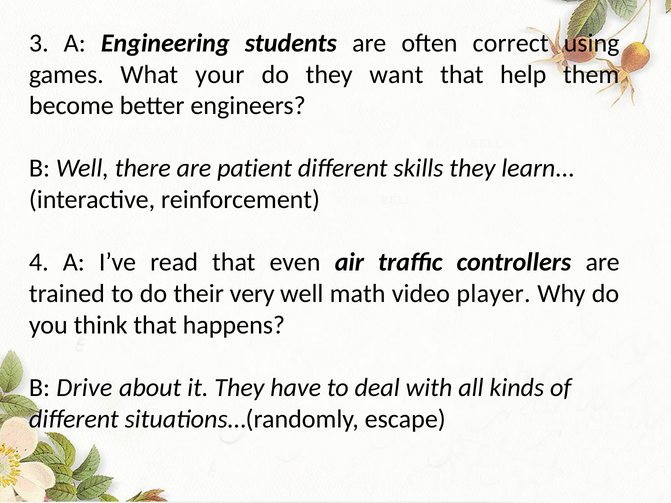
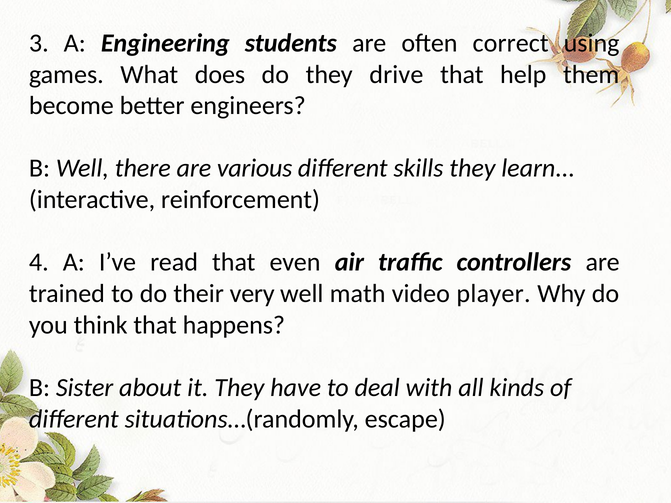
your: your -> does (220, 74)
want: want -> drive (396, 74)
patient: patient -> various (255, 168)
Drive: Drive -> Sister (85, 388)
